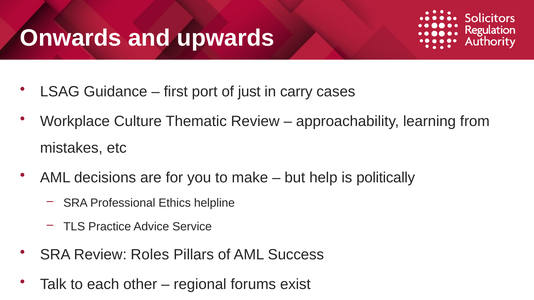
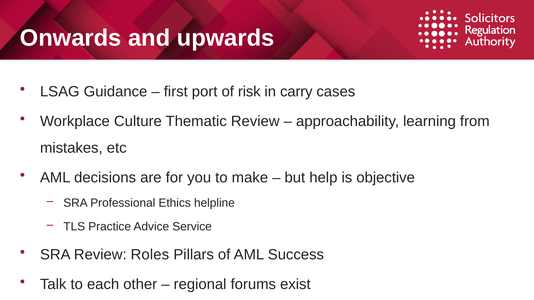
just: just -> risk (249, 92)
politically: politically -> objective (386, 178)
